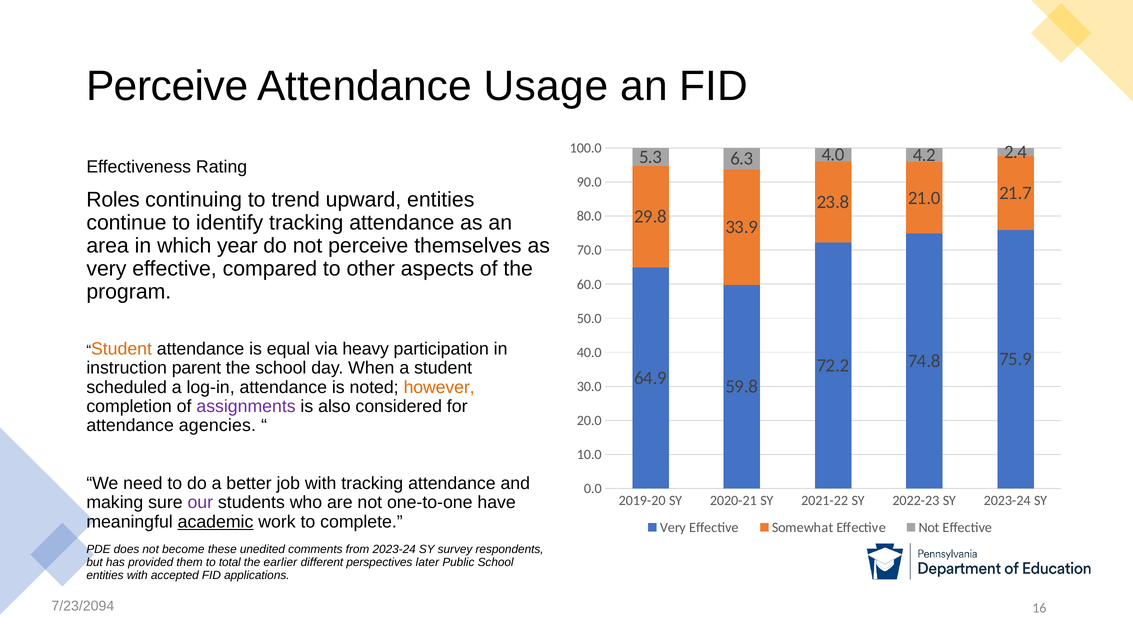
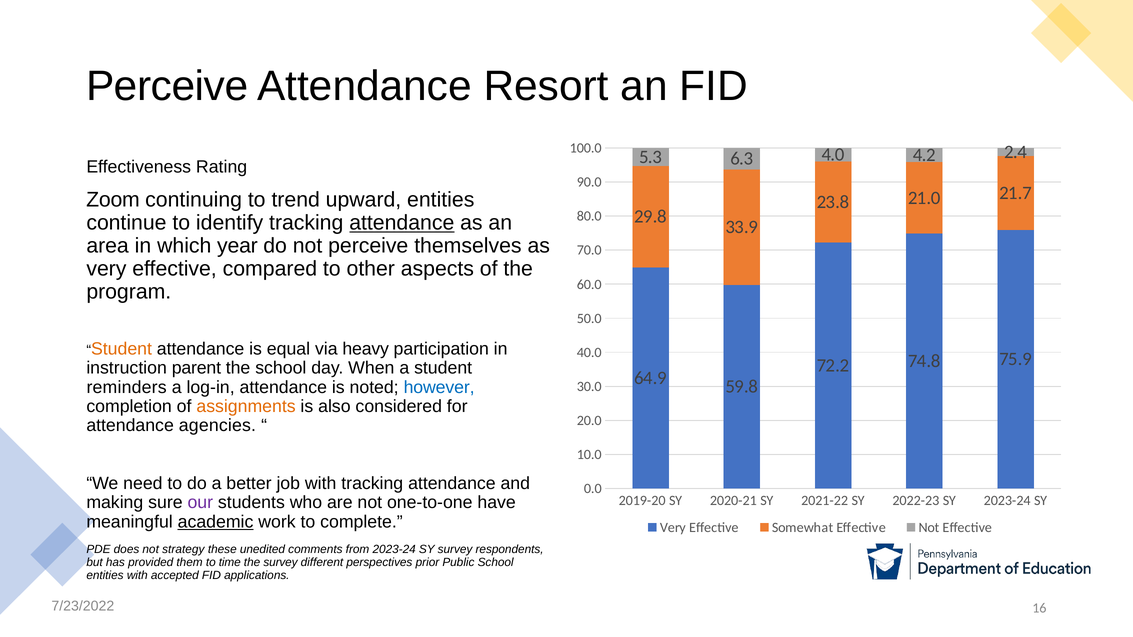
Usage: Usage -> Resort (546, 86)
Roles: Roles -> Zoom (113, 200)
attendance underline: none -> present (402, 223)
scheduled: scheduled -> reminders (127, 387)
however colour: orange -> blue (439, 387)
assignments colour: purple -> orange (246, 407)
become: become -> strategy (183, 550)
total: total -> time (230, 563)
the earlier: earlier -> survey (280, 563)
later: later -> prior (427, 563)
7/23/2094: 7/23/2094 -> 7/23/2022 (83, 607)
